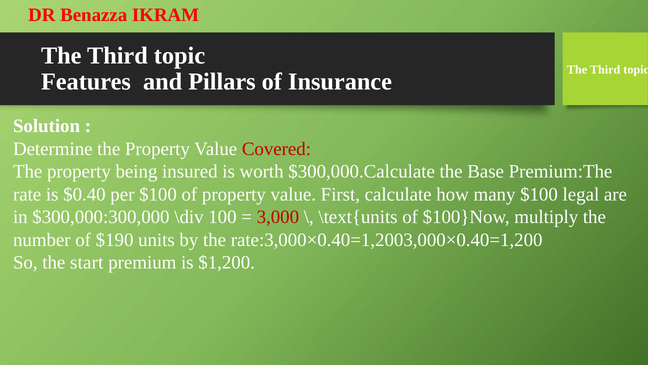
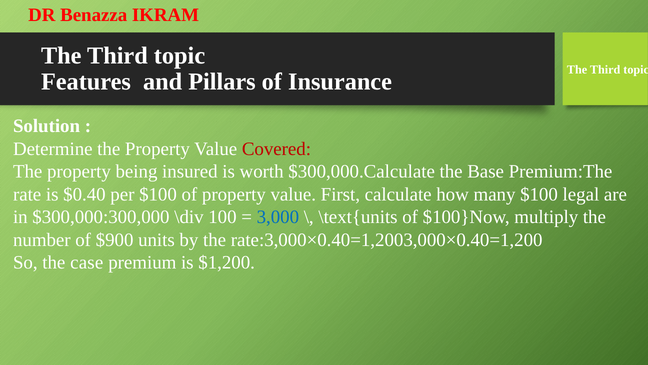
3,000 colour: red -> blue (278, 217)
$190: $190 -> $900 (115, 240)
start: start -> case (87, 262)
